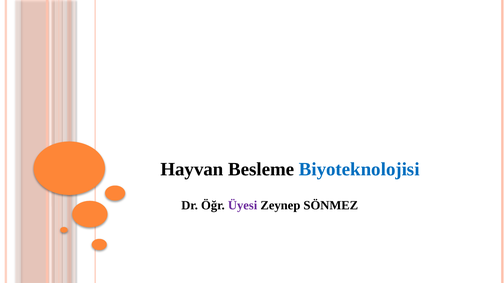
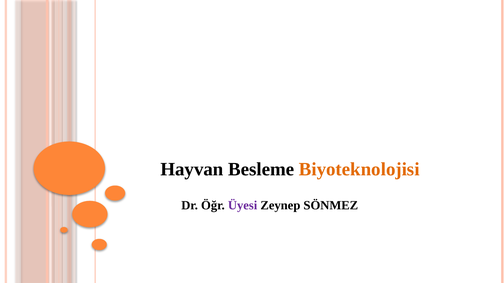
Biyoteknolojisi colour: blue -> orange (359, 170)
